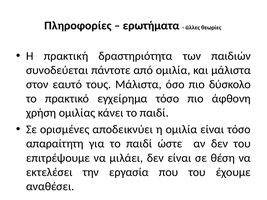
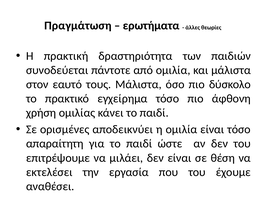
Πληροφορίες: Πληροφορίες -> Πραγμάτωση (78, 26)
